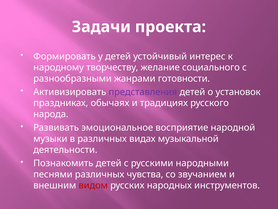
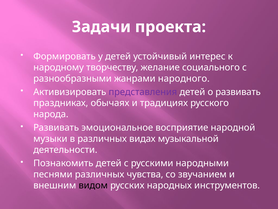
готовности: готовности -> народного (184, 78)
о установок: установок -> развивать (238, 92)
видом colour: red -> black (93, 185)
